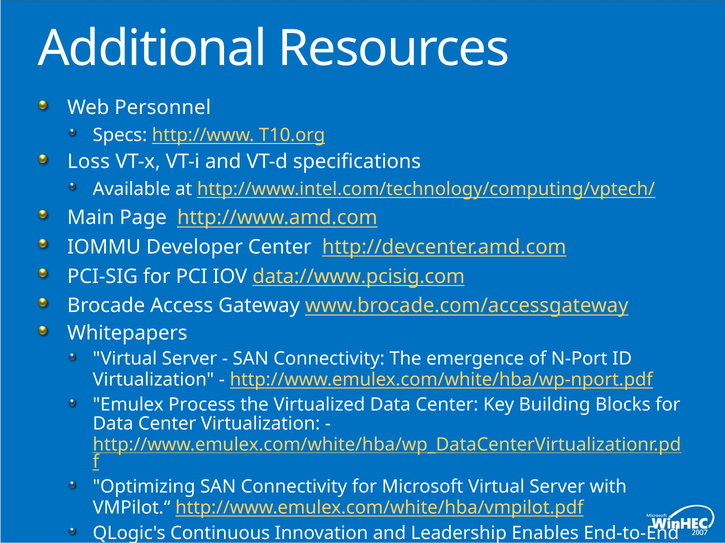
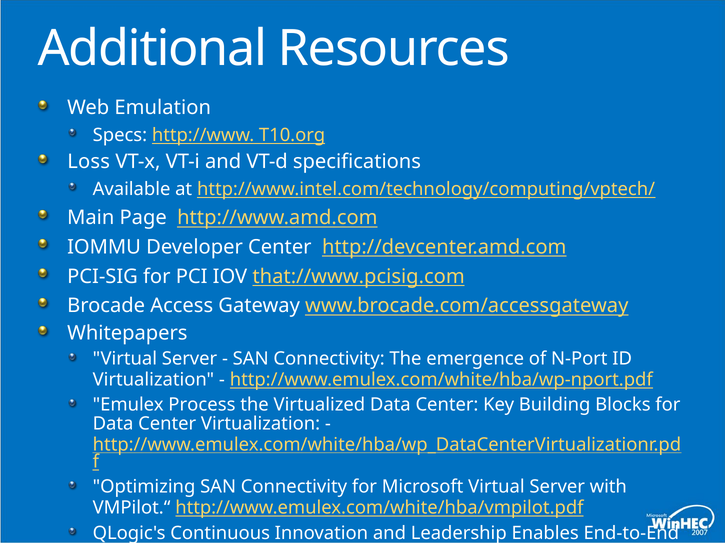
Personnel: Personnel -> Emulation (163, 108)
data://www.pcisig.com: data://www.pcisig.com -> that://www.pcisig.com (359, 277)
